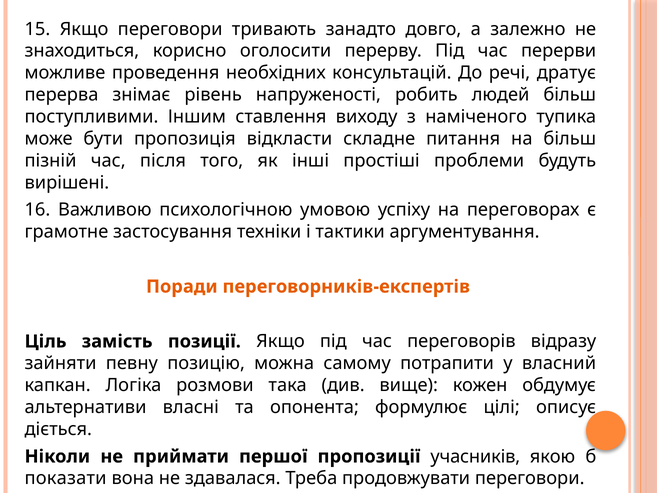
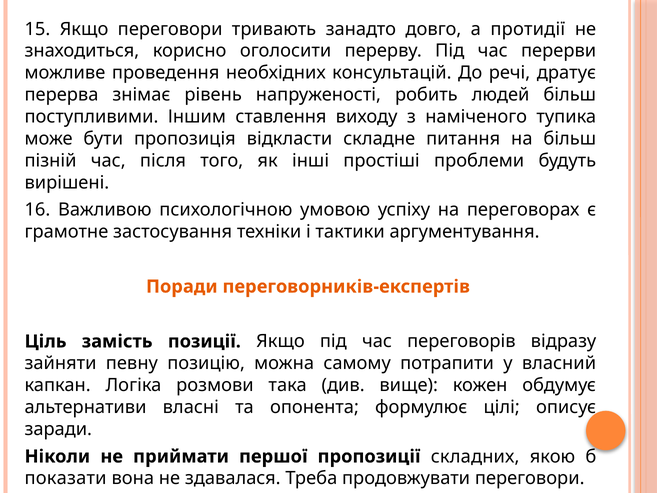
залежно: залежно -> протидії (528, 29)
діється: діється -> заради (58, 429)
учасників: учасників -> складних (475, 456)
